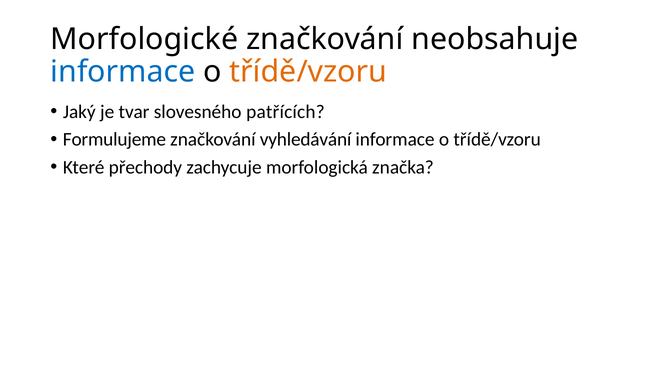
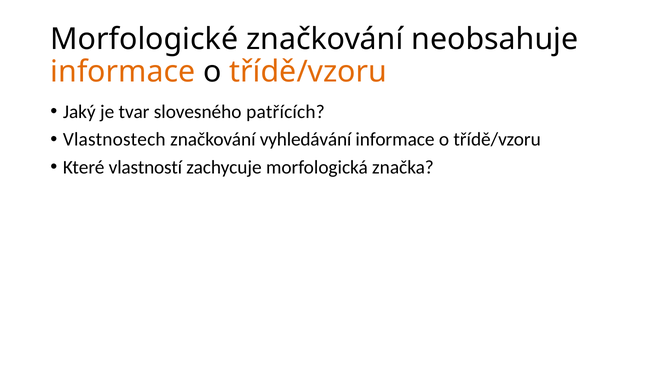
informace colour: blue -> orange (123, 72)
Formulujeme: Formulujeme -> Vlastnostech (114, 140)
přechody: přechody -> vlastností (145, 167)
